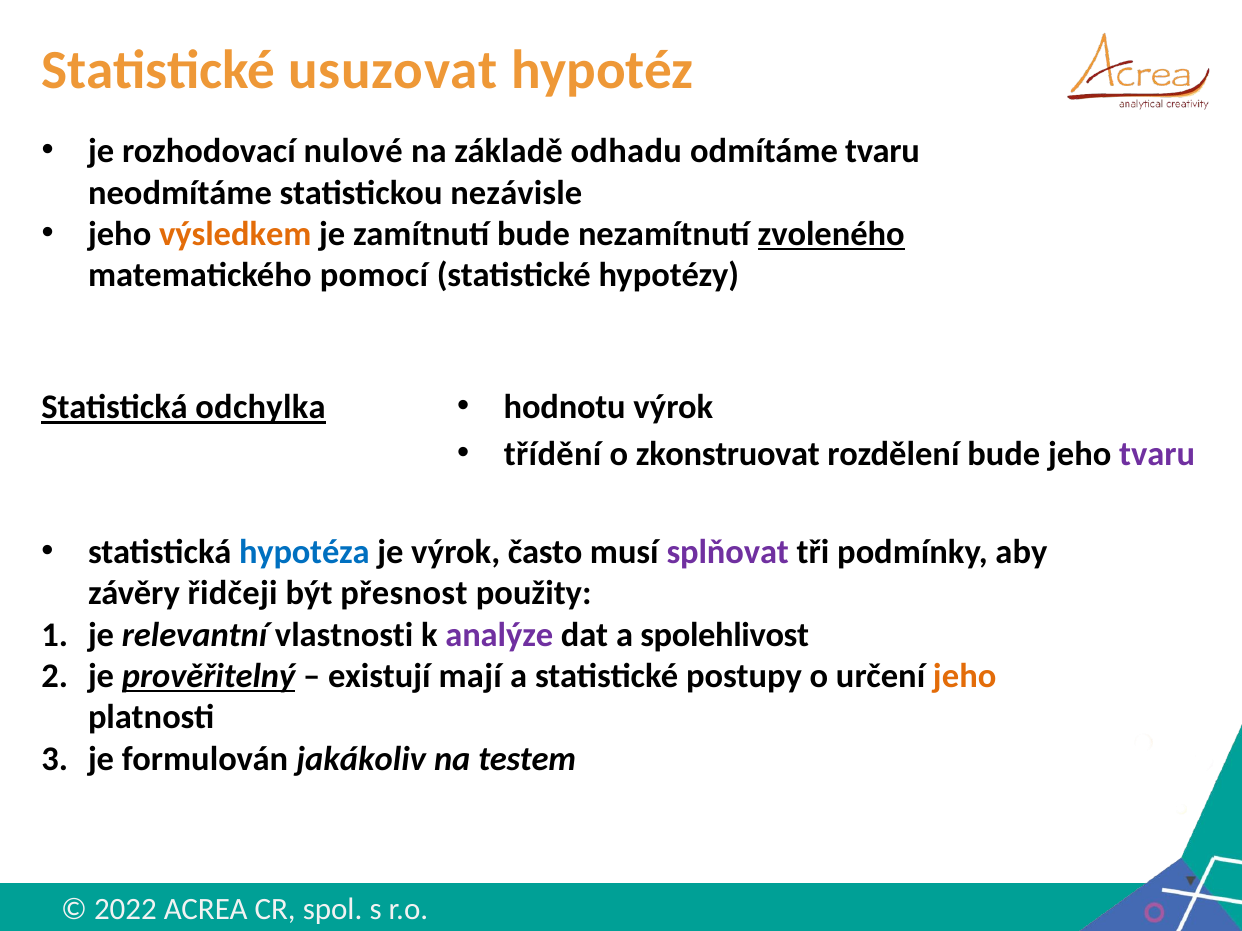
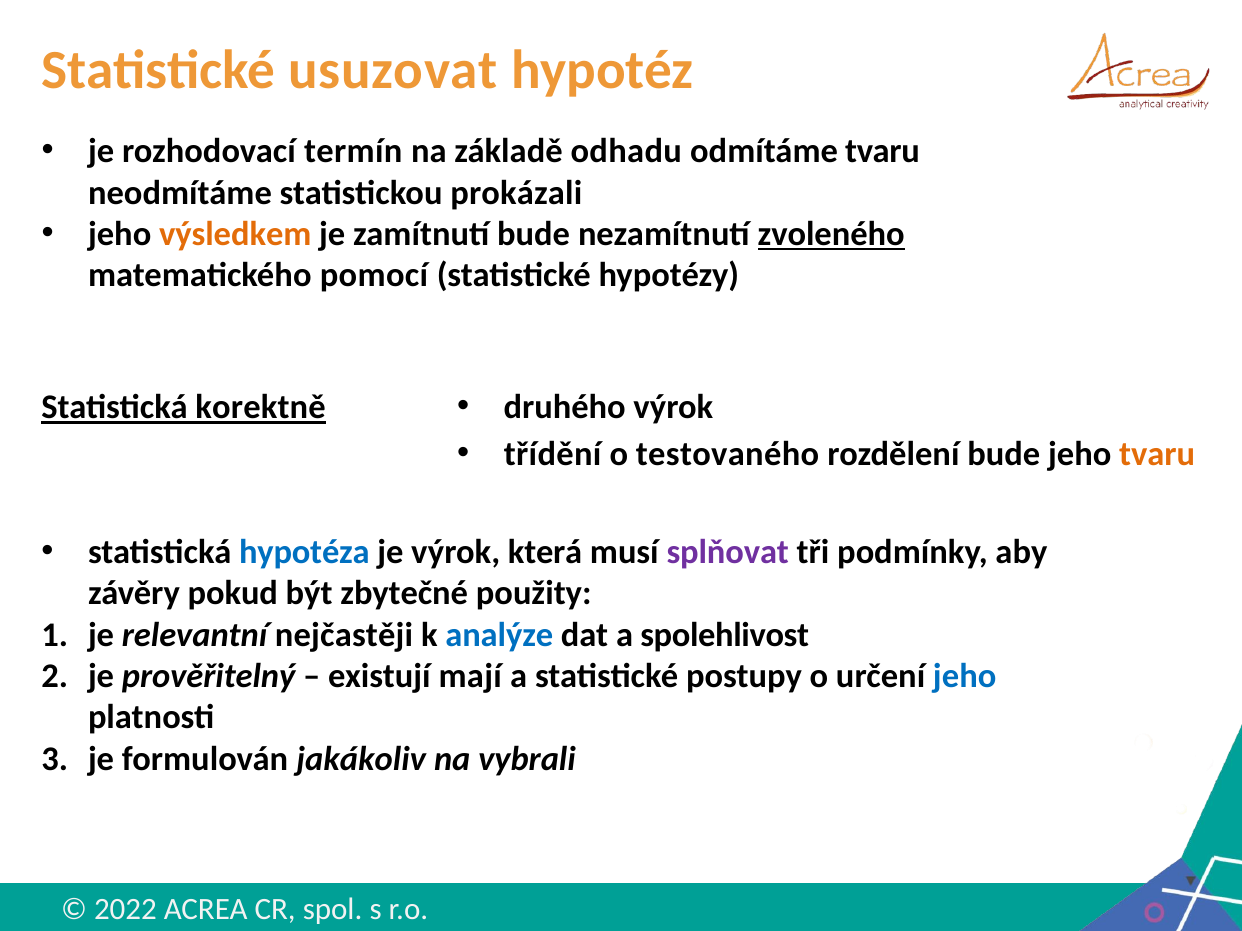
nulové: nulové -> termín (353, 151)
nezávisle: nezávisle -> prokázali (516, 193)
odchylka: odchylka -> korektně (261, 408)
hodnotu: hodnotu -> druhého (565, 407)
zkonstruovat: zkonstruovat -> testovaného (728, 454)
tvaru colour: purple -> orange (1157, 454)
často: často -> která (545, 552)
řidčeji: řidčeji -> pokud (233, 594)
přesnost: přesnost -> zbytečné (404, 594)
vlastnosti: vlastnosti -> nejčastěji (344, 635)
analýze colour: purple -> blue (499, 635)
prověřitelný underline: present -> none (209, 676)
jeho colour: orange -> blue (965, 676)
testem: testem -> vybrali (527, 759)
